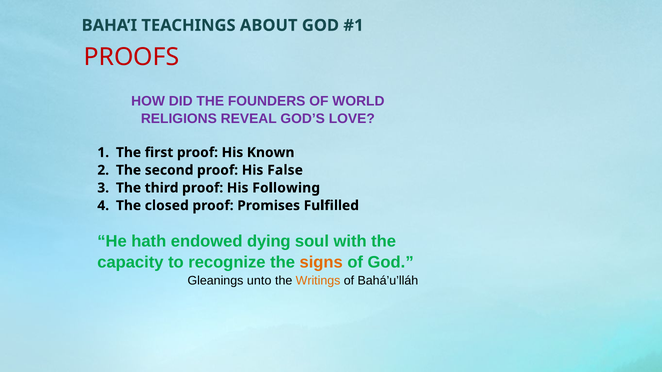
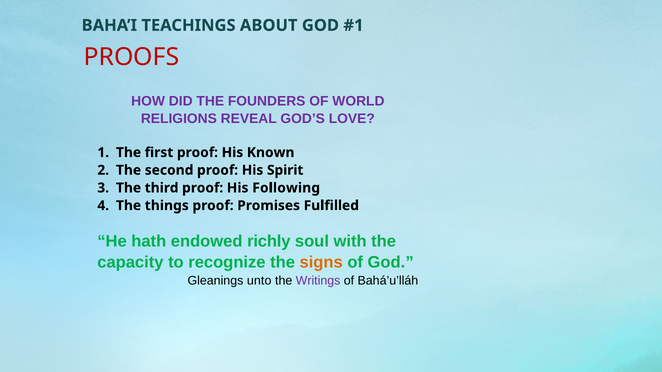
False: False -> Spirit (285, 170)
closed: closed -> things (167, 206)
dying: dying -> richly (269, 242)
Writings colour: orange -> purple (318, 281)
